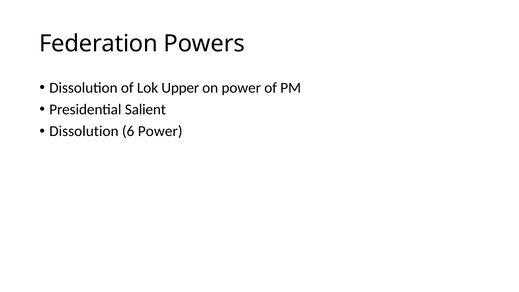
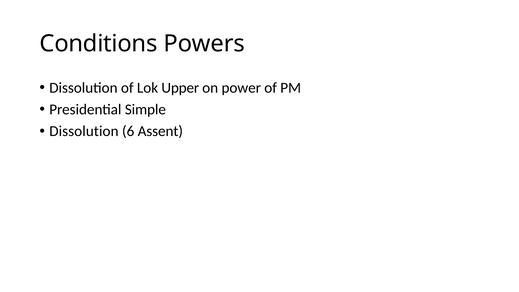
Federation: Federation -> Conditions (99, 44)
Salient: Salient -> Simple (145, 110)
6 Power: Power -> Assent (160, 131)
